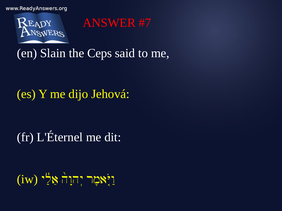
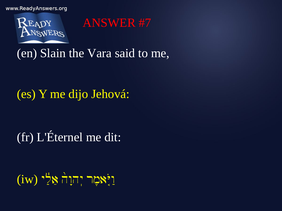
Ceps: Ceps -> Vara (100, 53)
